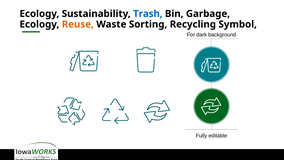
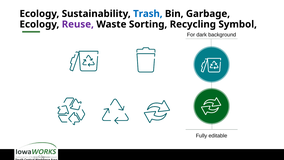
Reuse colour: orange -> purple (78, 24)
